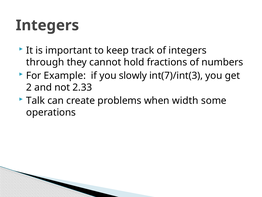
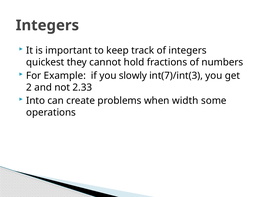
through: through -> quickest (45, 62)
Talk: Talk -> Into (36, 100)
